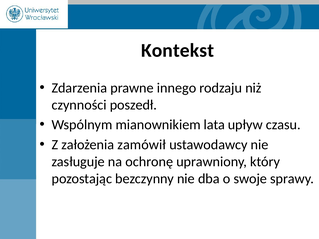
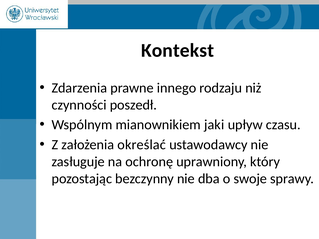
lata: lata -> jaki (214, 125)
zamówił: zamówił -> określać (142, 145)
